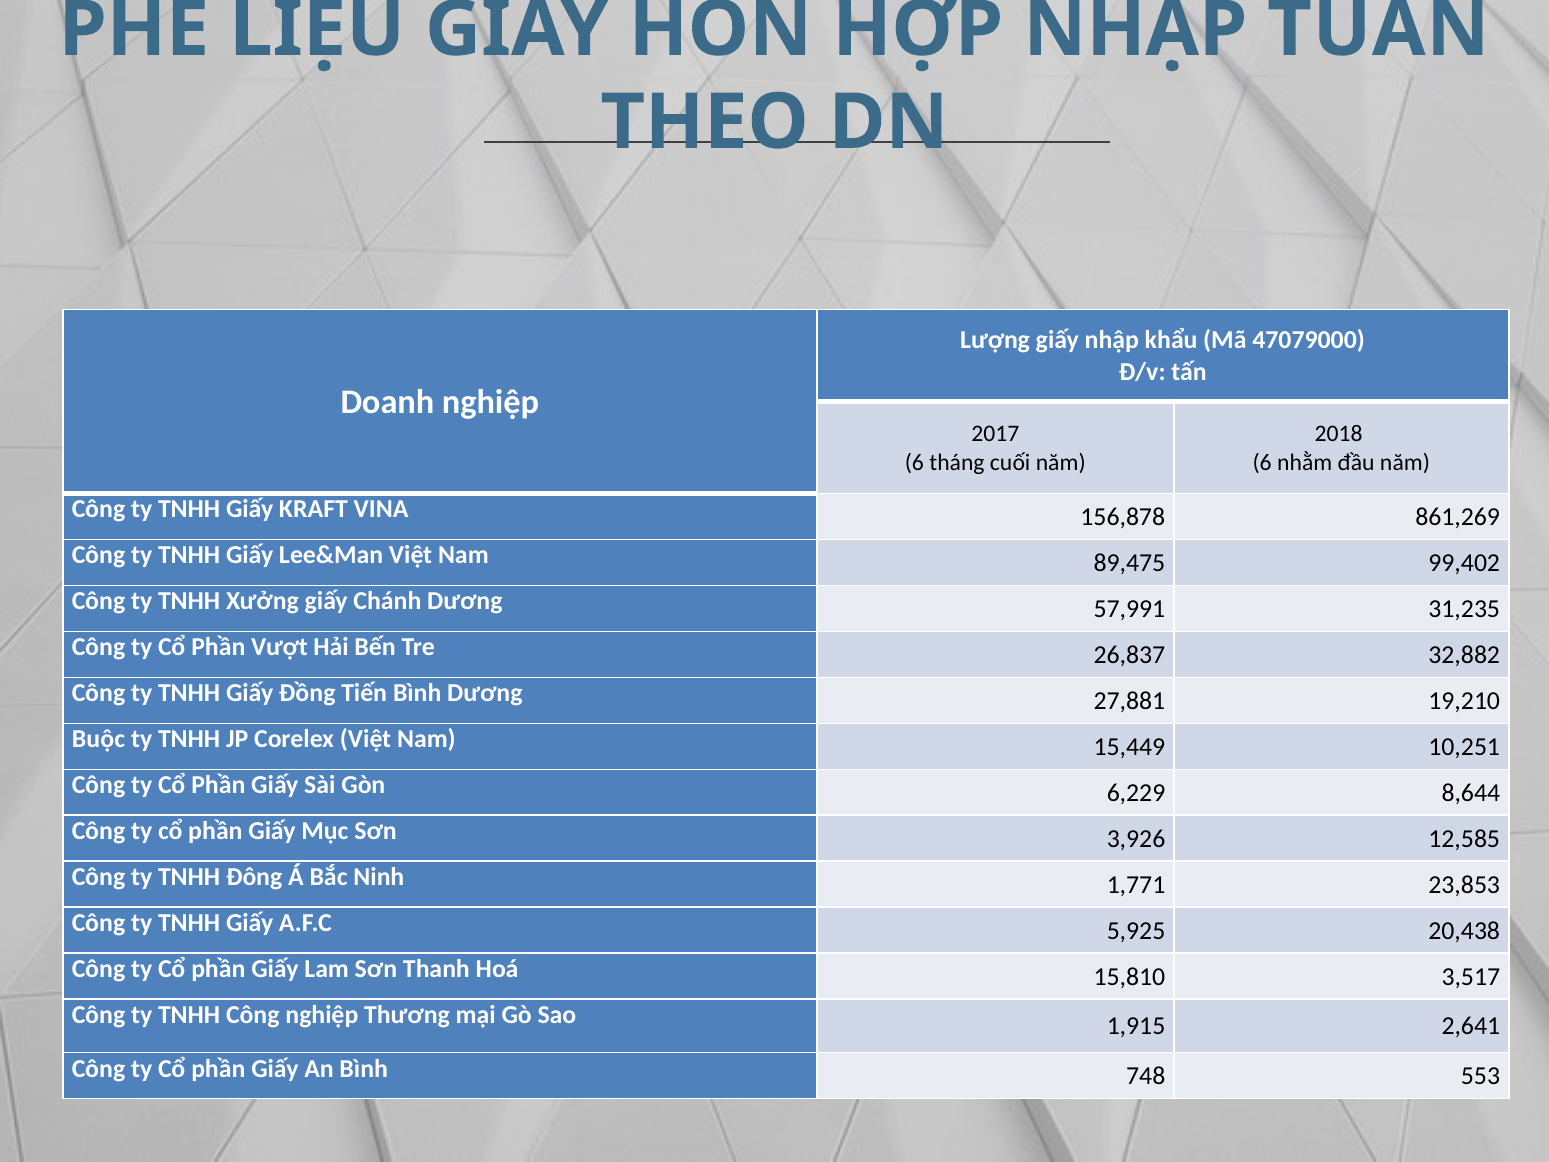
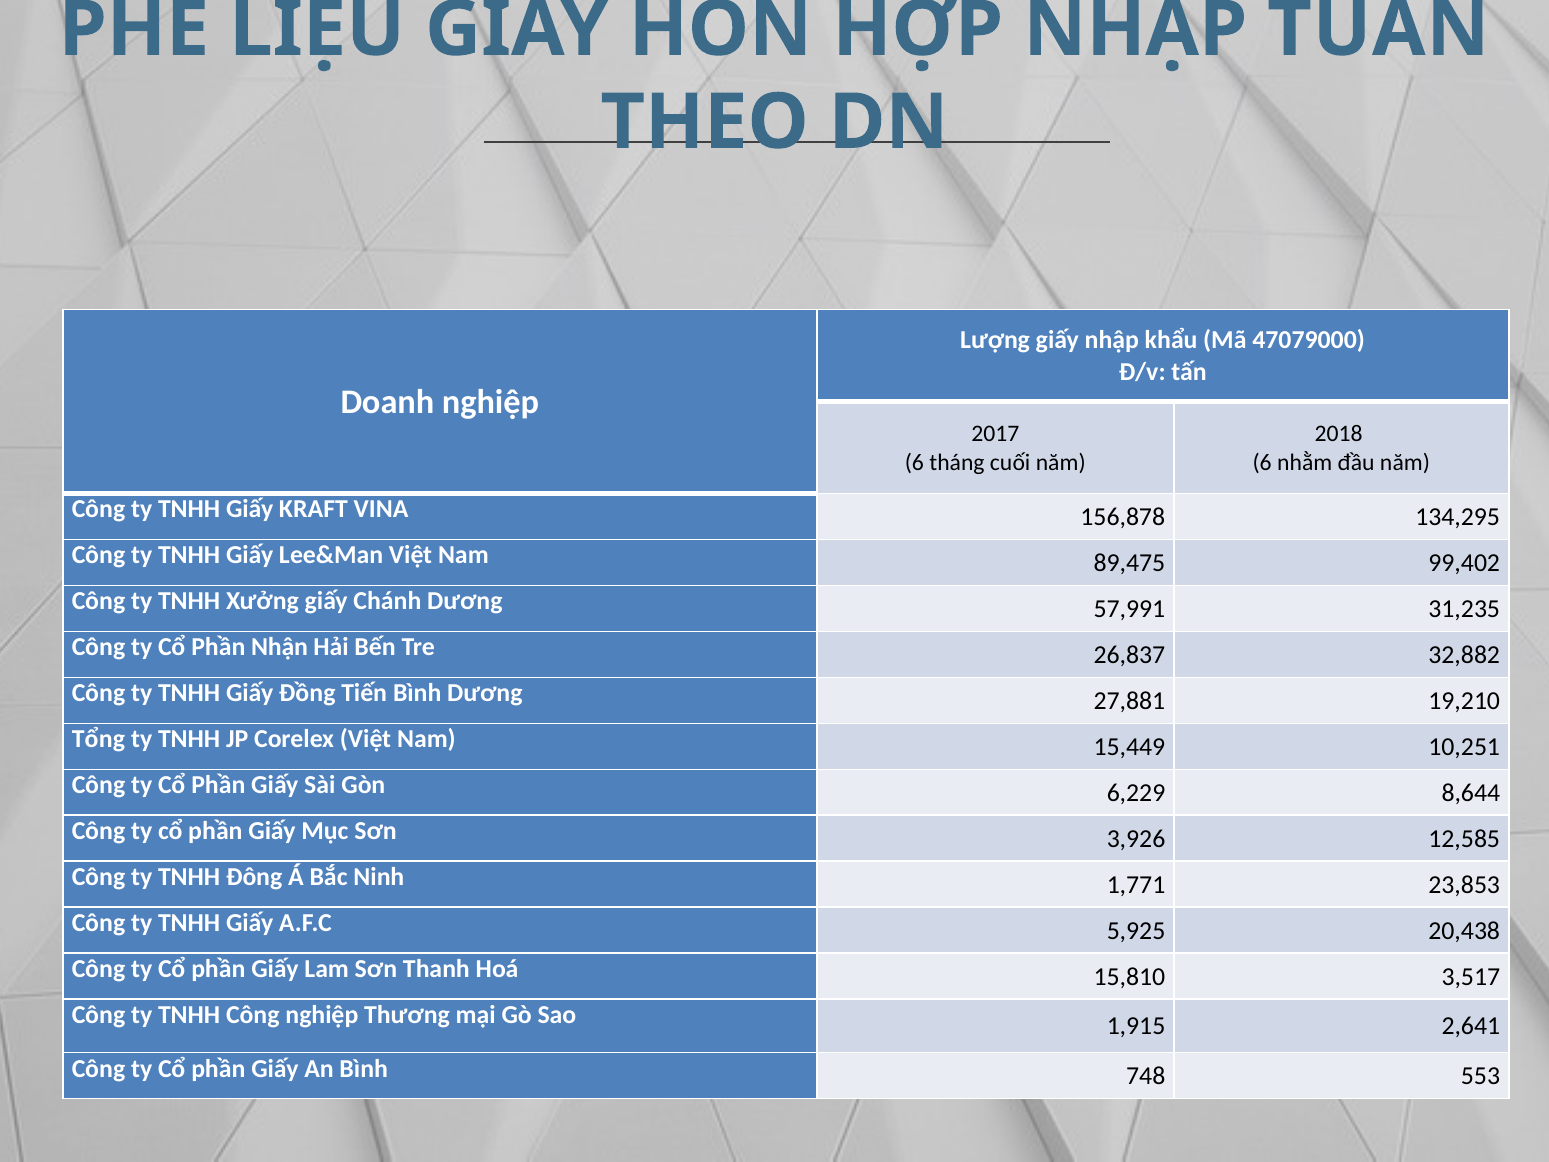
861,269: 861,269 -> 134,295 (1458, 517)
Vượt: Vượt -> Nhận (279, 647)
Buộc: Buộc -> Tổng (98, 739)
